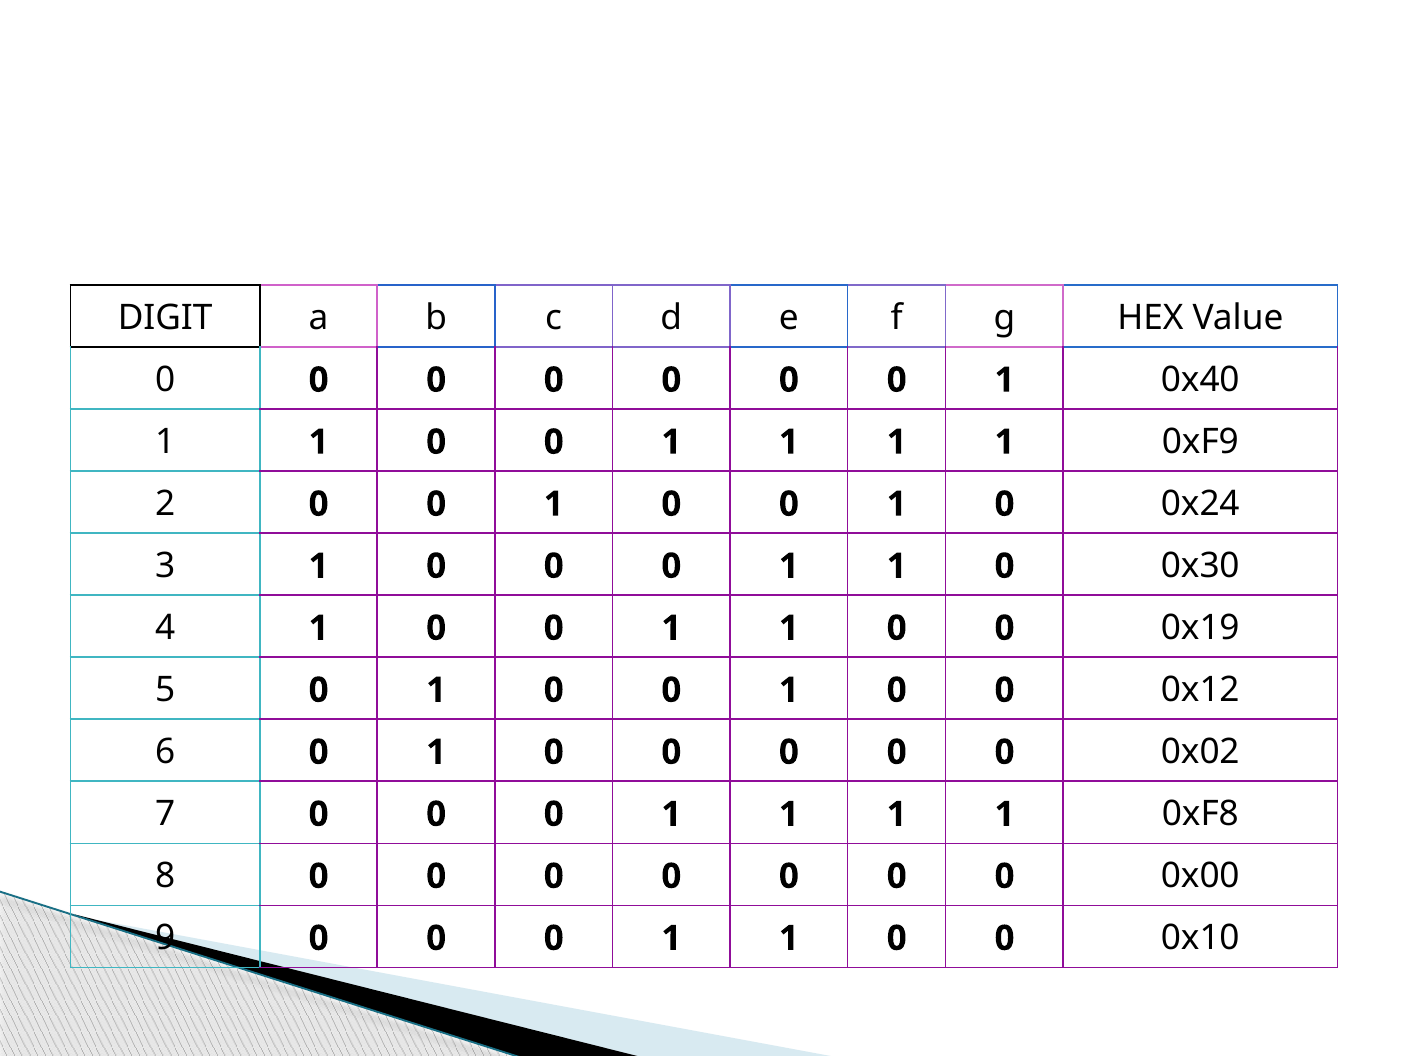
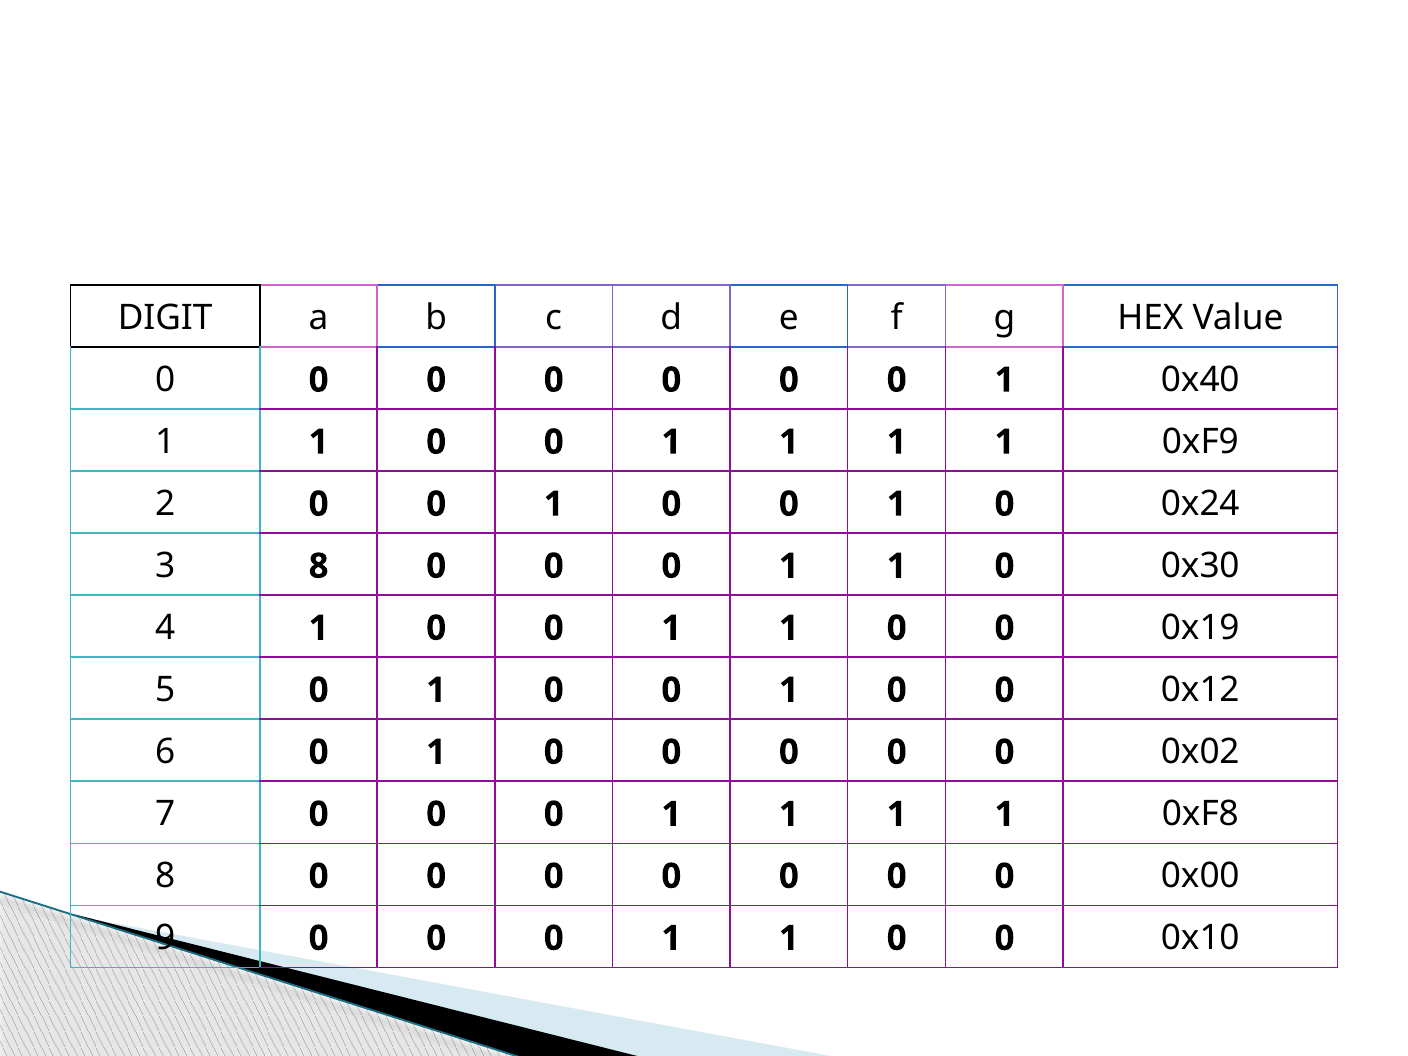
3 1: 1 -> 8 (319, 566)
